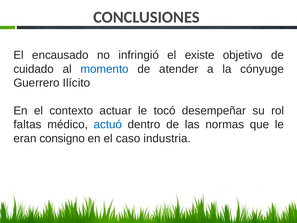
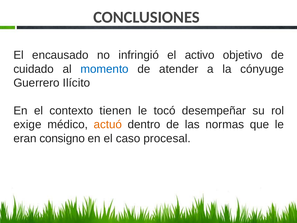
existe: existe -> activo (200, 55)
actuar: actuar -> tienen (116, 111)
faltas: faltas -> exige (27, 124)
actuó colour: blue -> orange (108, 124)
industria: industria -> procesal (167, 138)
